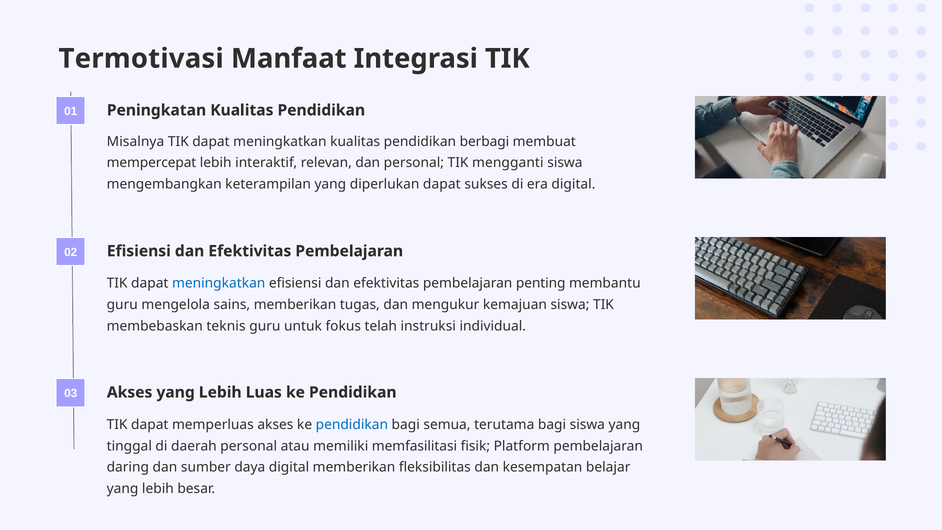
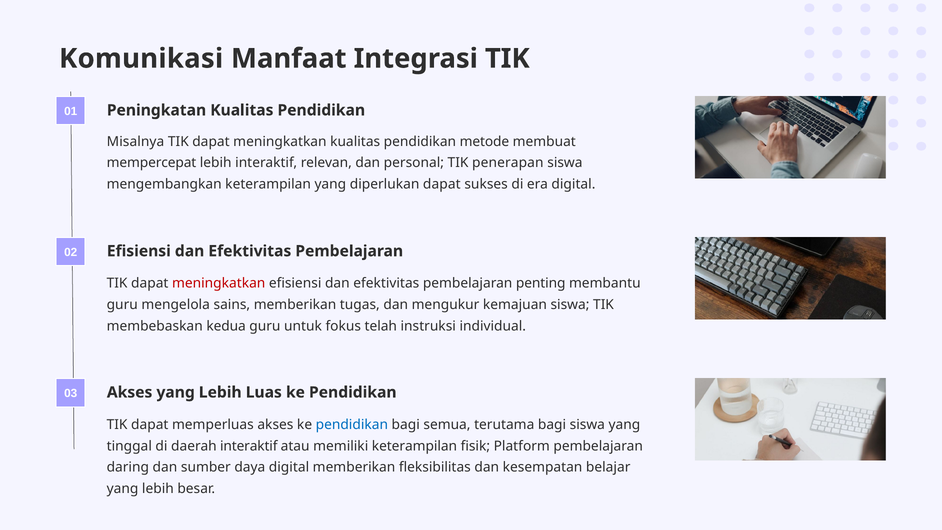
Termotivasi: Termotivasi -> Komunikasi (141, 59)
berbagi: berbagi -> metode (484, 141)
mengganti: mengganti -> penerapan (508, 163)
meningkatkan colour: blue -> red (219, 283)
teknis: teknis -> kedua (226, 326)
daerah personal: personal -> interaktif (249, 446)
memiliki memfasilitasi: memfasilitasi -> keterampilan (414, 446)
